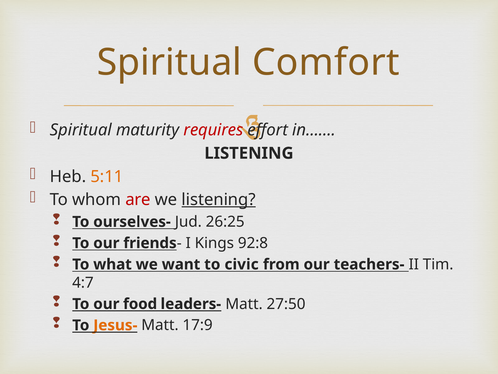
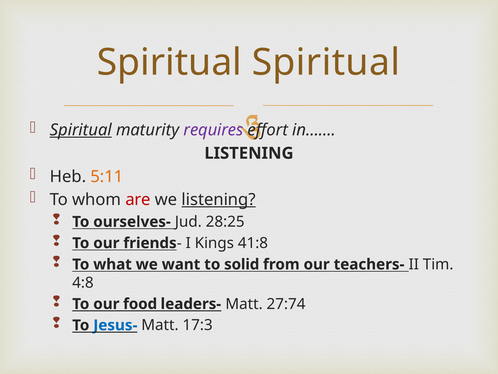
Spiritual Comfort: Comfort -> Spiritual (326, 62)
Spiritual underline: none -> present (81, 130)
requires colour: red -> purple (213, 130)
26:25: 26:25 -> 28:25 (225, 222)
92:8: 92:8 -> 41:8 (253, 243)
civic: civic -> solid (242, 264)
4:7: 4:7 -> 4:8 (83, 282)
27:50: 27:50 -> 27:74 (286, 304)
Jesus- colour: orange -> blue (115, 325)
17:9: 17:9 -> 17:3 (198, 325)
